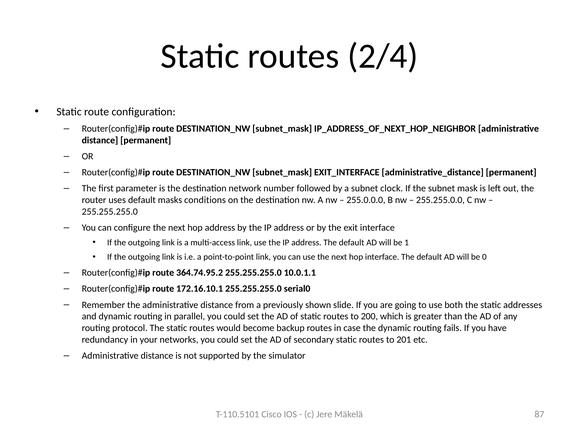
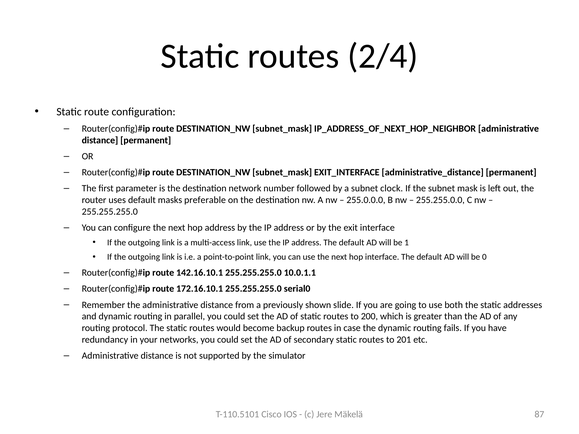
conditions: conditions -> preferable (205, 200)
364.74.95.2: 364.74.95.2 -> 142.16.10.1 (200, 273)
